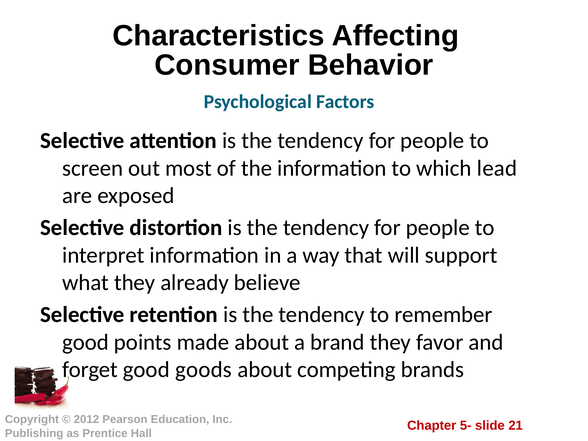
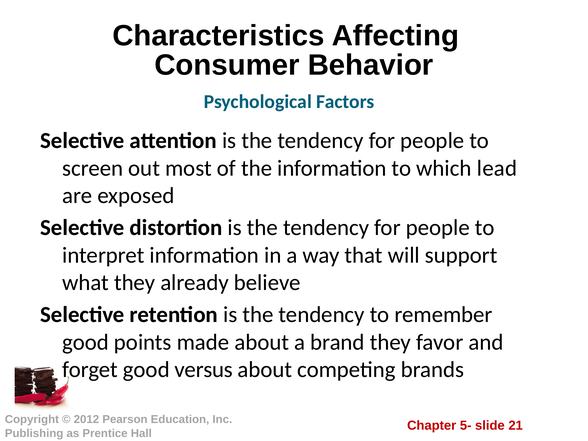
goods: goods -> versus (204, 370)
